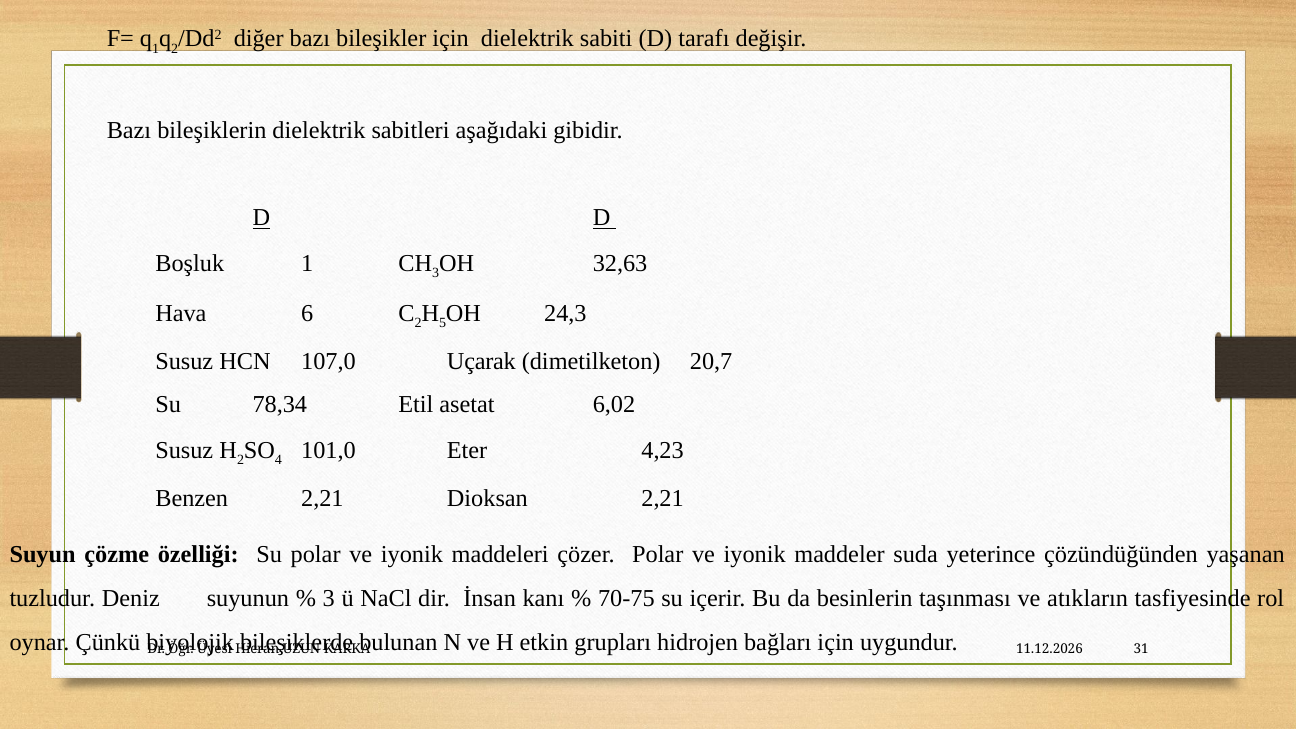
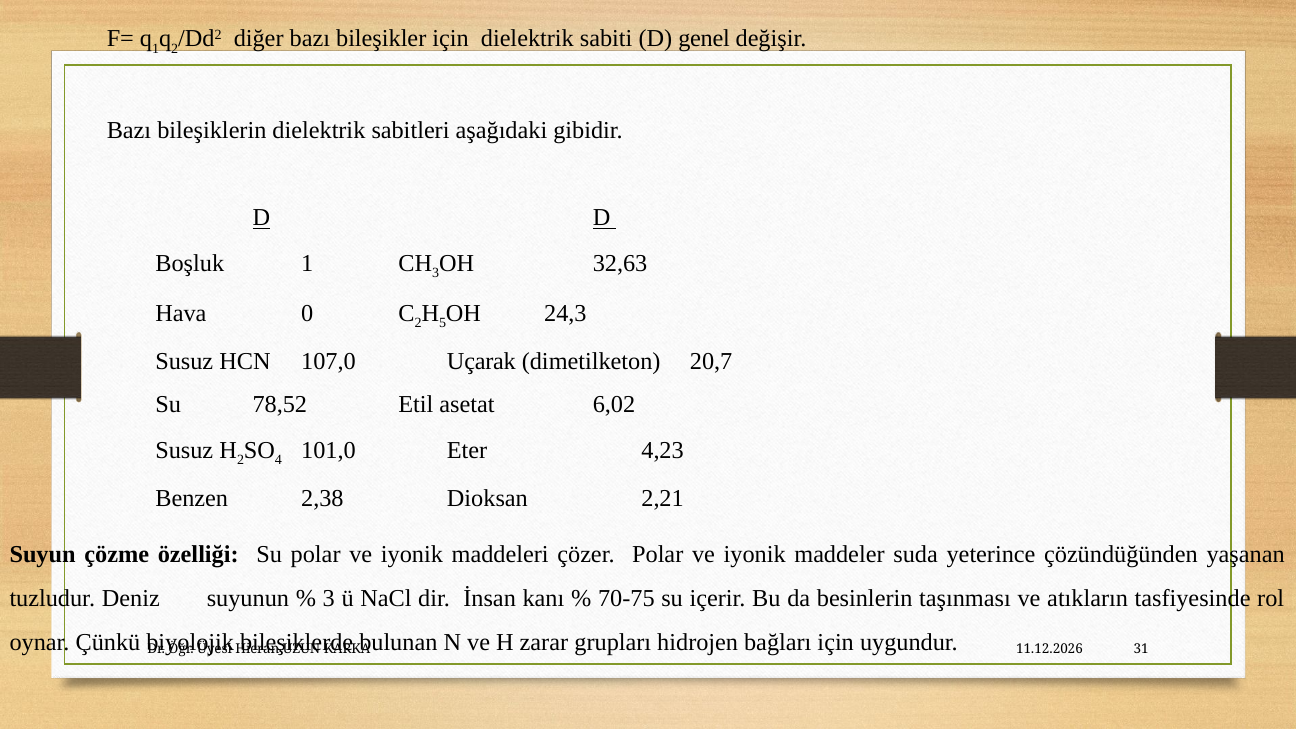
tarafı: tarafı -> genel (704, 39)
6: 6 -> 0 (307, 313)
78,34: 78,34 -> 78,52 (280, 405)
Benzen 2,21: 2,21 -> 2,38 (322, 498)
etkin: etkin -> zarar (544, 642)
